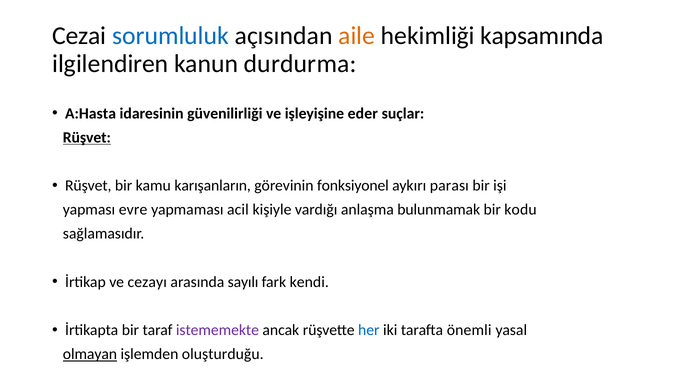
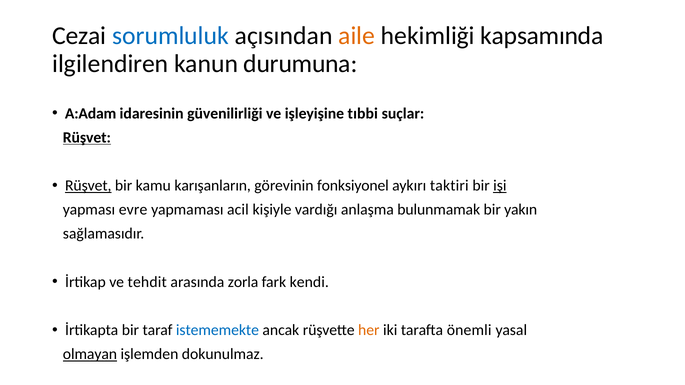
durdurma: durdurma -> durumuna (300, 64)
A:Hasta: A:Hasta -> A:Adam (91, 114)
eder: eder -> tıbbi (363, 114)
Rüşvet underline: none -> present (88, 186)
parası: parası -> taktiri (449, 186)
işi underline: none -> present (500, 186)
kodu: kodu -> yakın (521, 210)
cezayı: cezayı -> tehdit (147, 282)
sayılı: sayılı -> zorla (243, 282)
istememekte colour: purple -> blue (217, 330)
her colour: blue -> orange (369, 330)
oluşturduğu: oluşturduğu -> dokunulmaz (223, 354)
